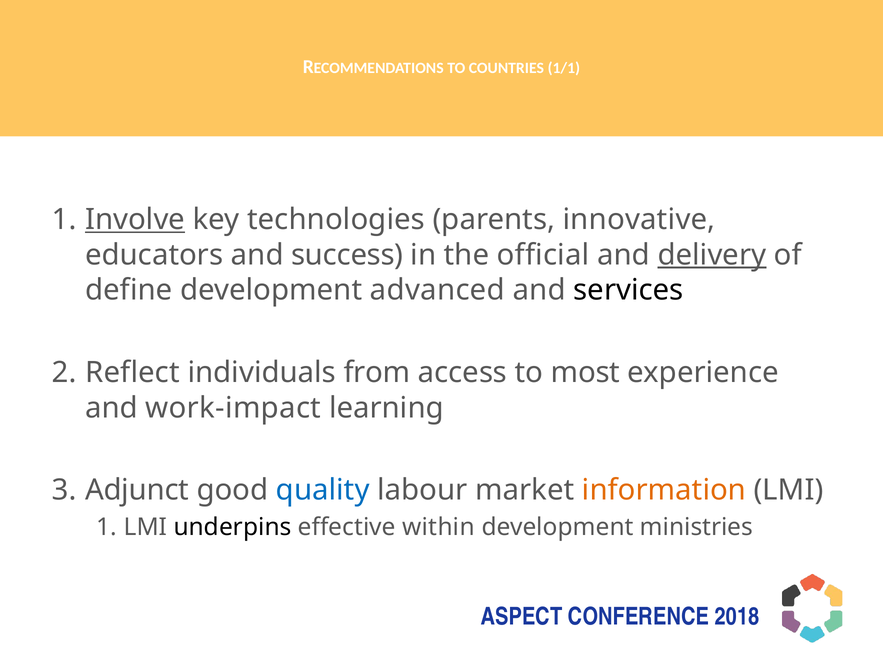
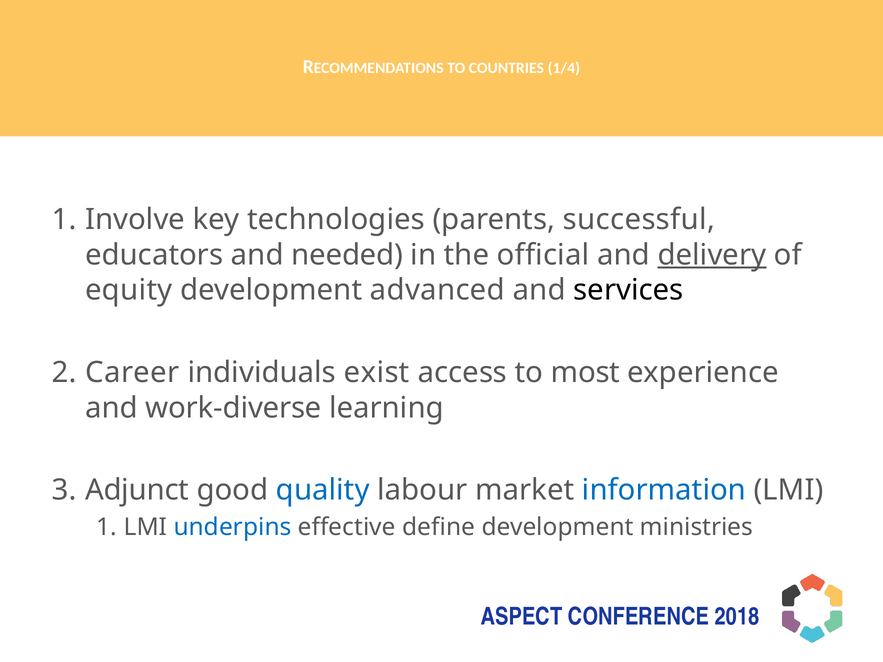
1/1: 1/1 -> 1/4 (564, 68)
Involve underline: present -> none (135, 220)
innovative: innovative -> successful (639, 220)
success: success -> needed (347, 255)
define: define -> equity (129, 290)
Reflect: Reflect -> Career (132, 373)
from: from -> exist (377, 373)
work-impact: work-impact -> work-diverse (234, 408)
information colour: orange -> blue (664, 490)
underpins colour: black -> blue (233, 527)
within: within -> define (439, 527)
